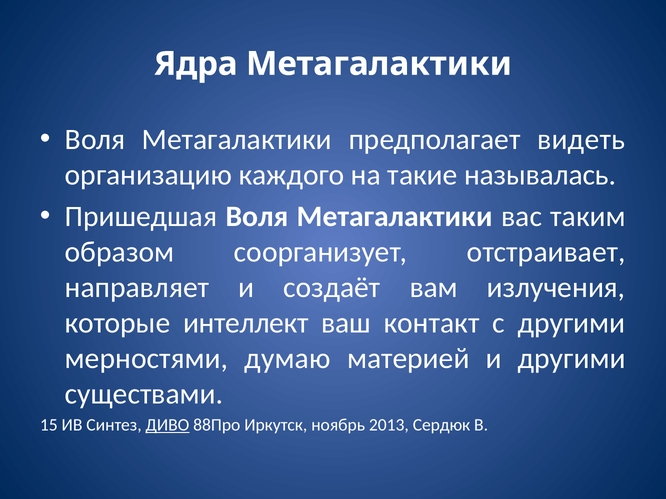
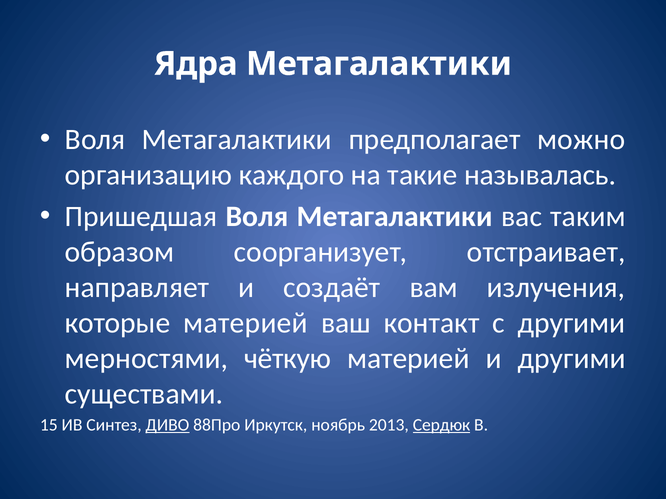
видеть: видеть -> можно (581, 140)
которые интеллект: интеллект -> материей (246, 323)
думаю: думаю -> чёткую (288, 359)
Сердюк underline: none -> present (442, 426)
